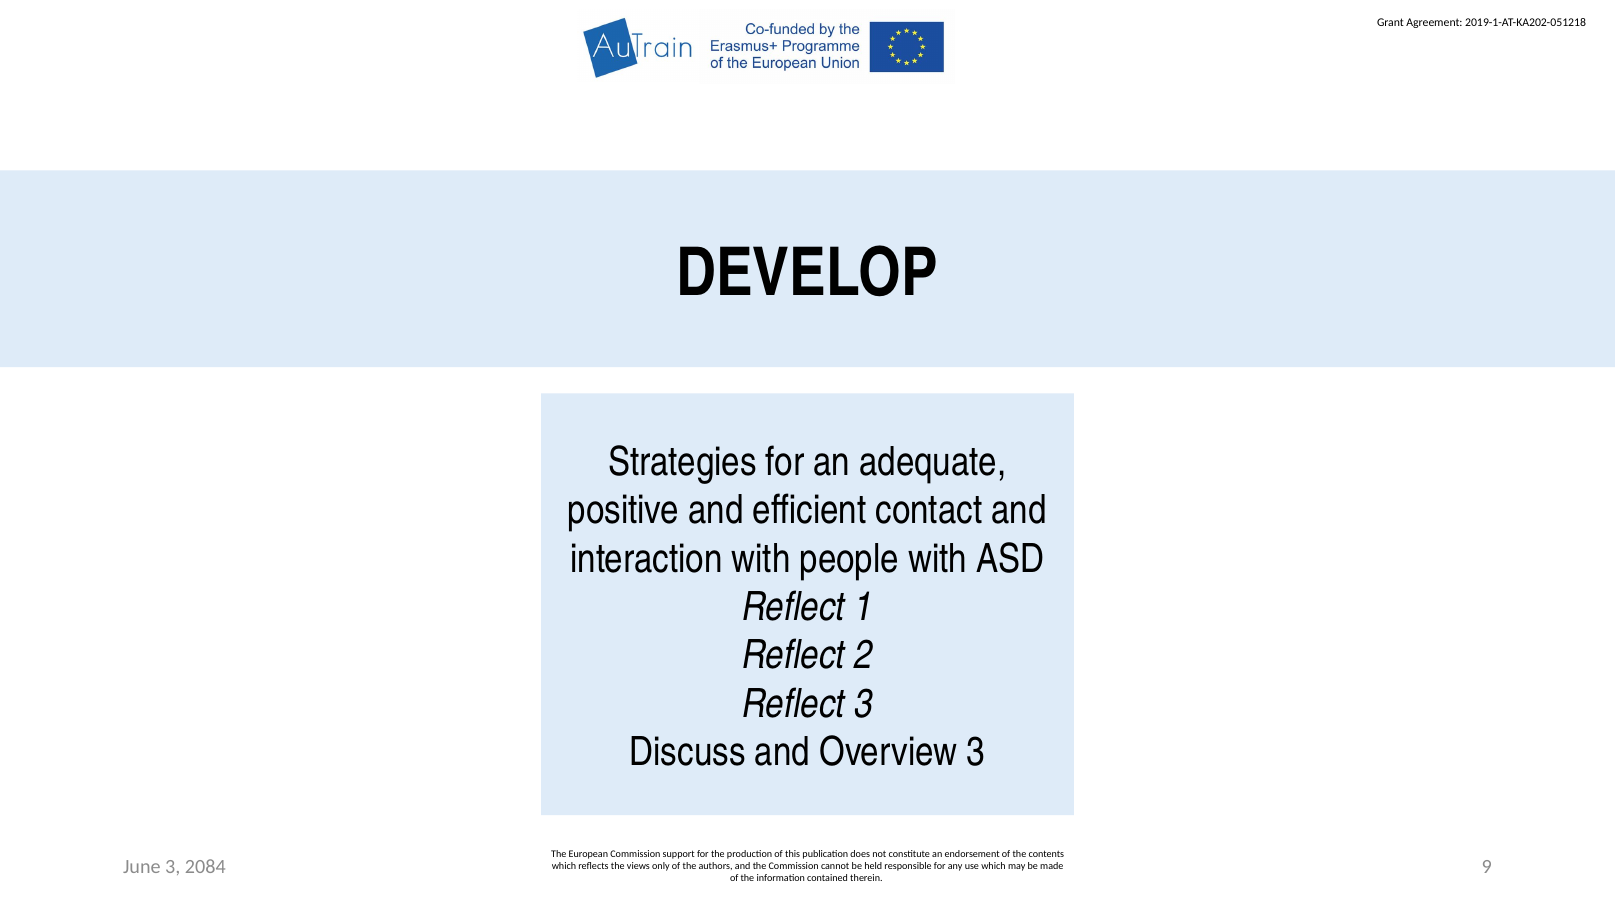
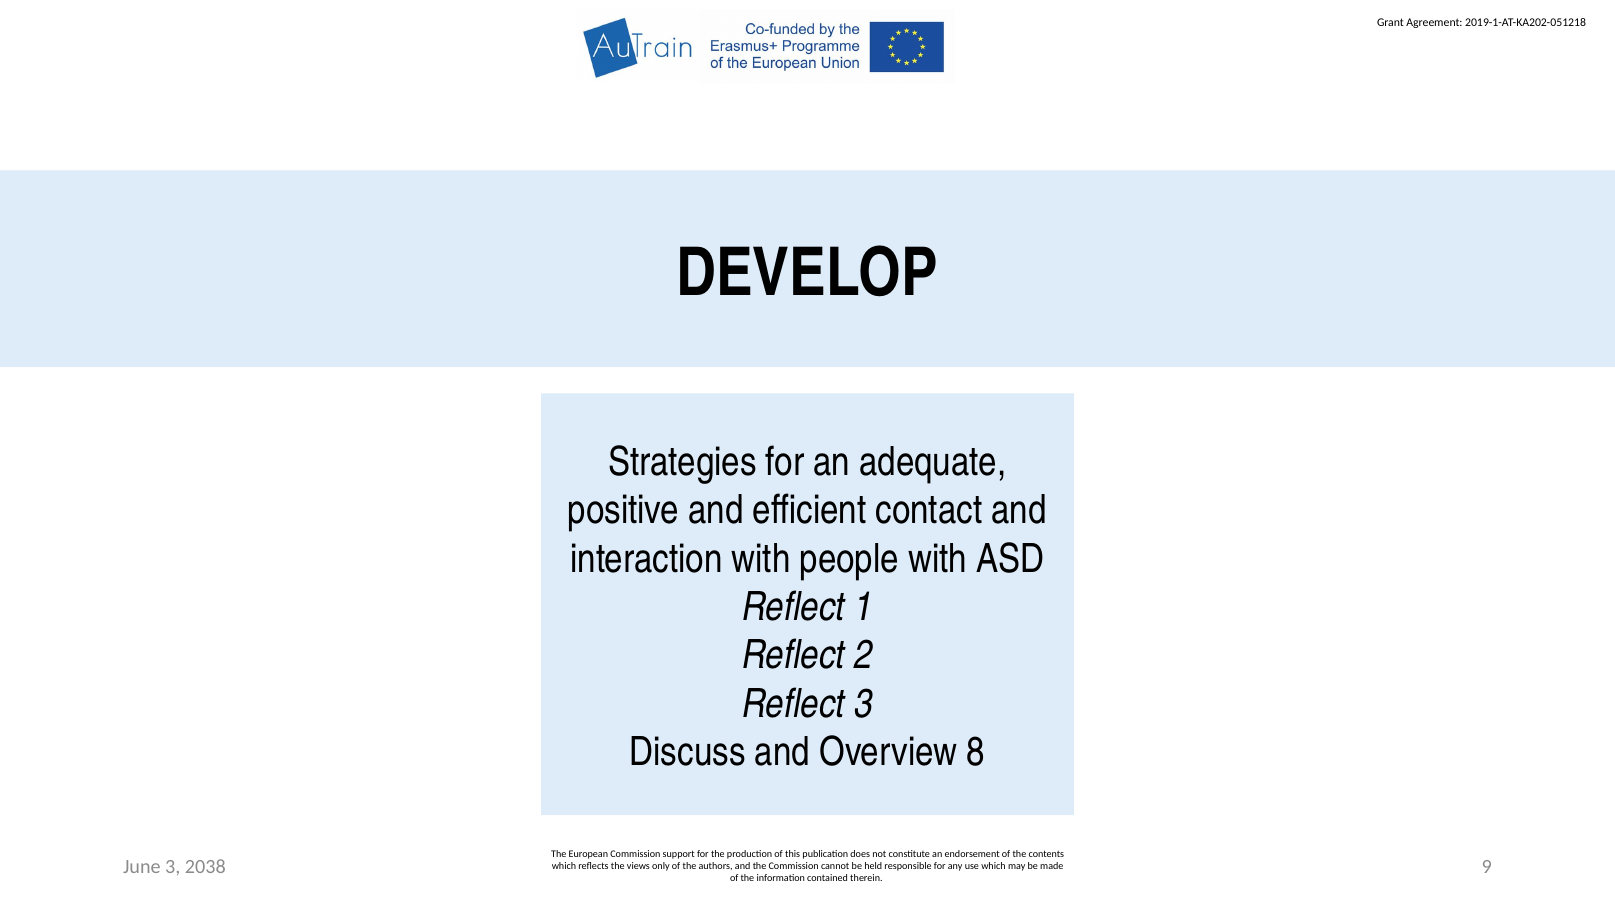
Overview 3: 3 -> 8 (976, 753)
2084: 2084 -> 2038 (205, 868)
